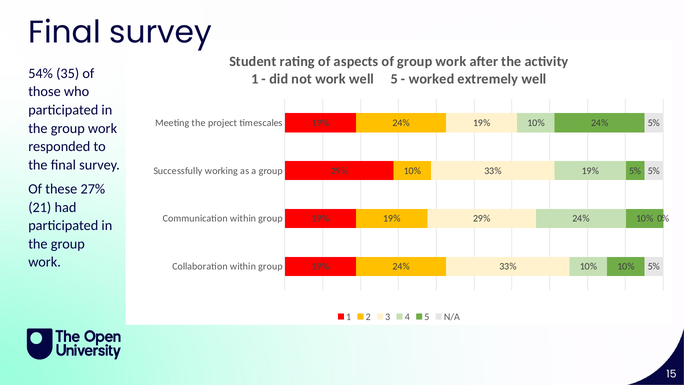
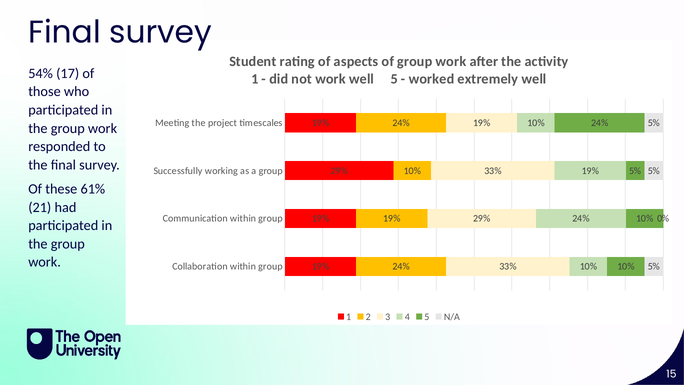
35: 35 -> 17 (68, 73)
27%: 27% -> 61% (93, 189)
